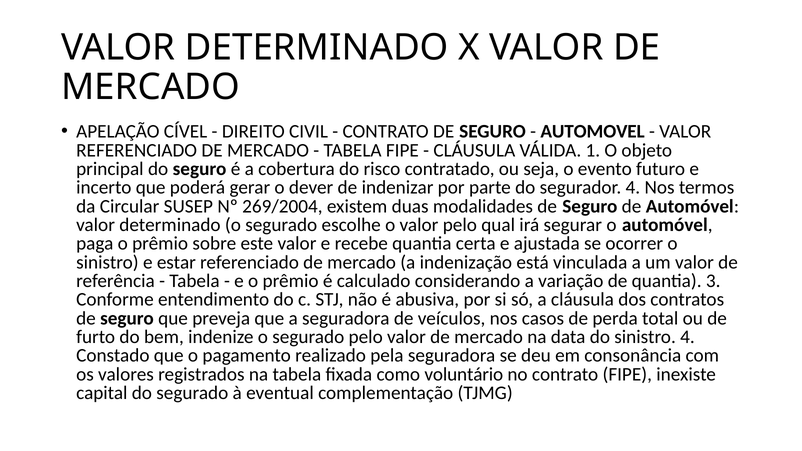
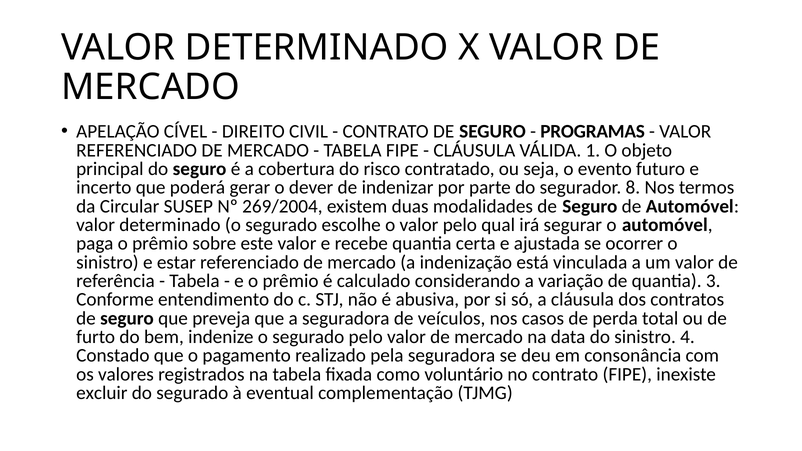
AUTOMOVEL: AUTOMOVEL -> PROGRAMAS (593, 132)
segurador 4: 4 -> 8 (633, 188)
capital: capital -> excluir (102, 393)
